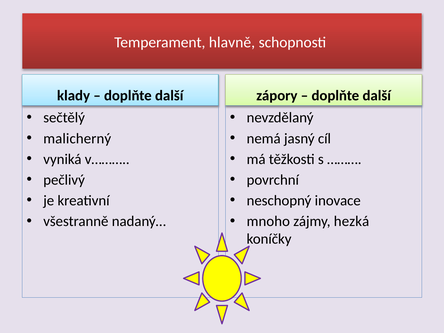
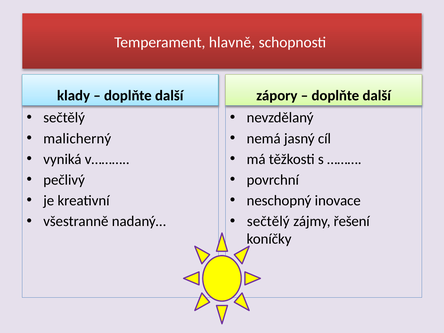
mnoho: mnoho -> sečtělý (268, 221)
hezká: hezká -> řešení (352, 221)
